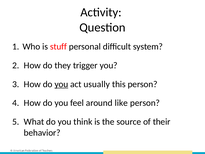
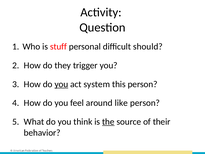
system: system -> should (148, 47)
usually: usually -> system (97, 84)
the underline: none -> present (108, 122)
